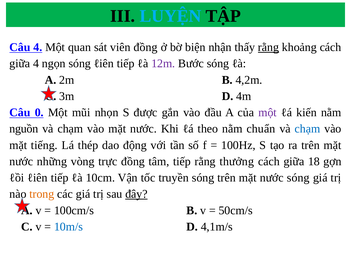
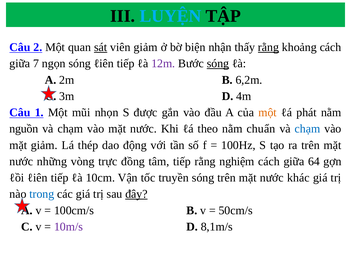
Câu 4: 4 -> 2 (38, 47)
sát underline: none -> present (101, 47)
viên đồng: đồng -> giảm (146, 47)
giữa 4: 4 -> 7 (36, 63)
sóng underline: none -> present (218, 63)
4,2m: 4,2m -> 6,2m (249, 80)
0: 0 -> 1 (39, 112)
một colour: purple -> orange (268, 112)
kiến: kiến -> phát (307, 112)
mặt tiếng: tiếng -> giảm (44, 145)
thưởng: thưởng -> nghiệm (237, 161)
18: 18 -> 64 (314, 161)
nước sóng: sóng -> khác (298, 177)
trong colour: orange -> blue (42, 194)
10m/s colour: blue -> purple (68, 226)
4,1m/s: 4,1m/s -> 8,1m/s (217, 226)
